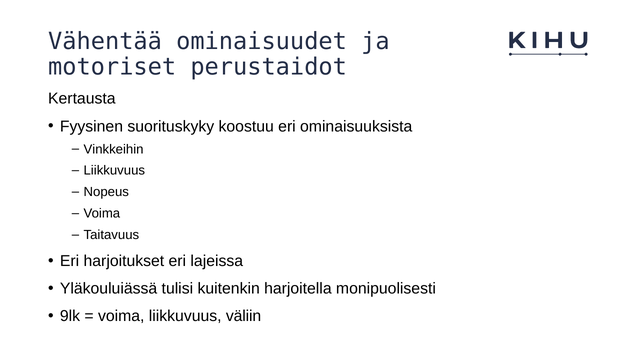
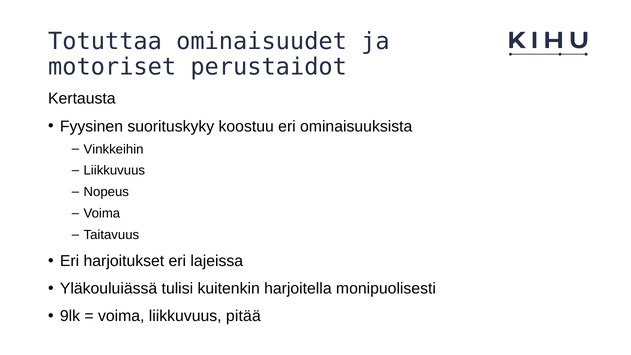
Vähentää: Vähentää -> Totuttaa (105, 41)
väliin: väliin -> pitää (243, 316)
